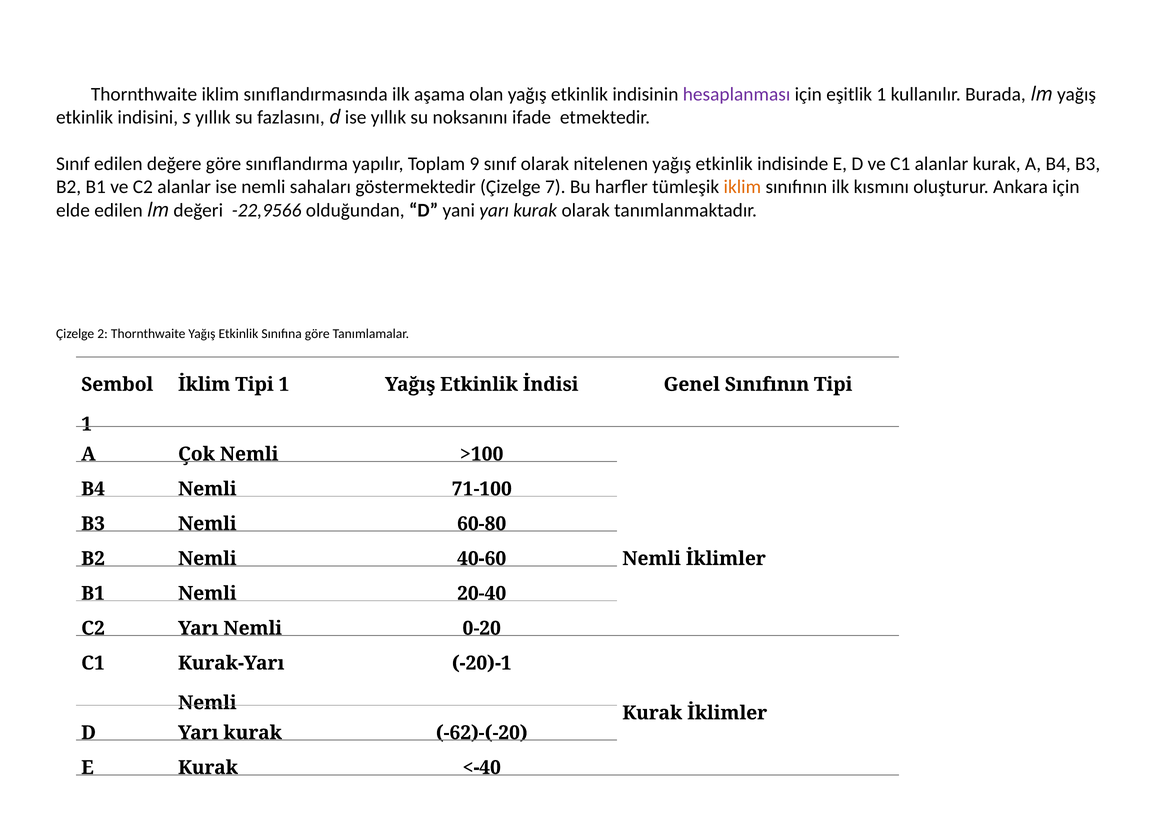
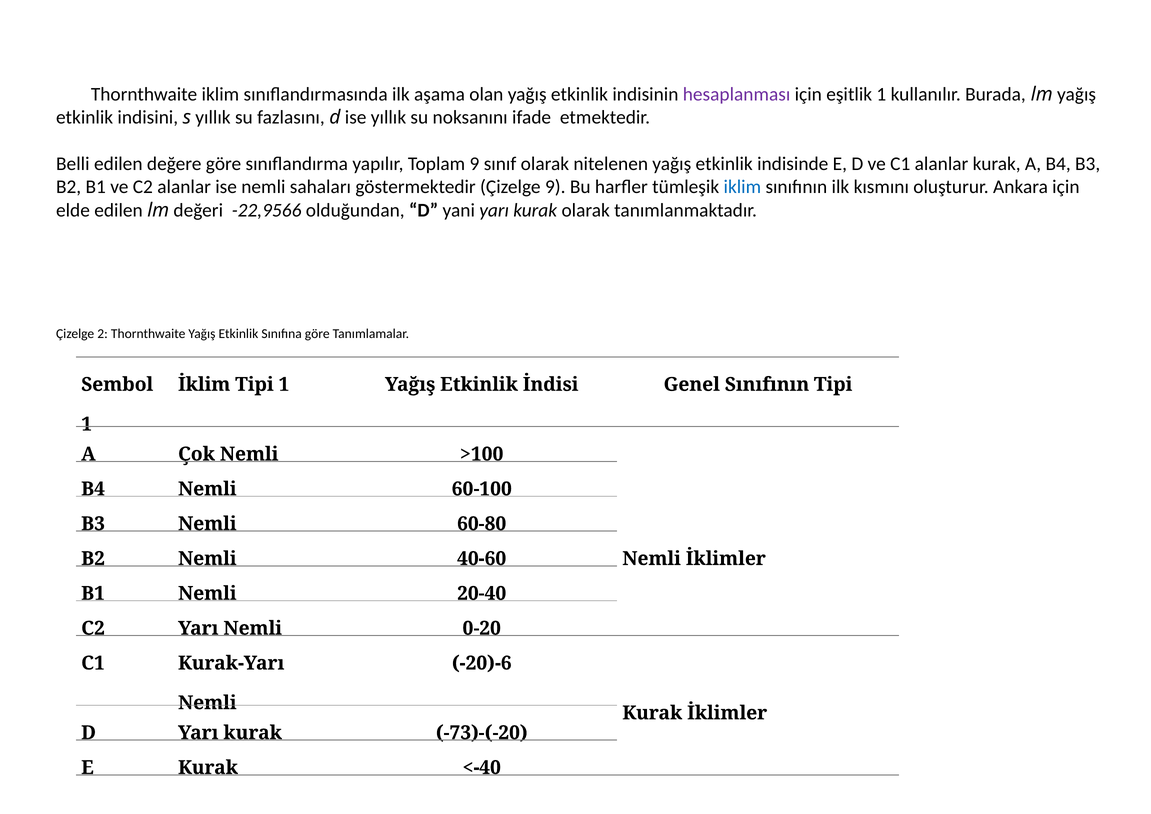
Sınıf: Sınıf -> Belli (73, 164)
Çizelge 7: 7 -> 9 (555, 187)
iklim colour: orange -> blue (742, 187)
71-100: 71-100 -> 60-100 (482, 489)
-20)-1: -20)-1 -> -20)-6 (482, 663)
-62)-(-20: -62)-(-20 -> -73)-(-20 (482, 733)
